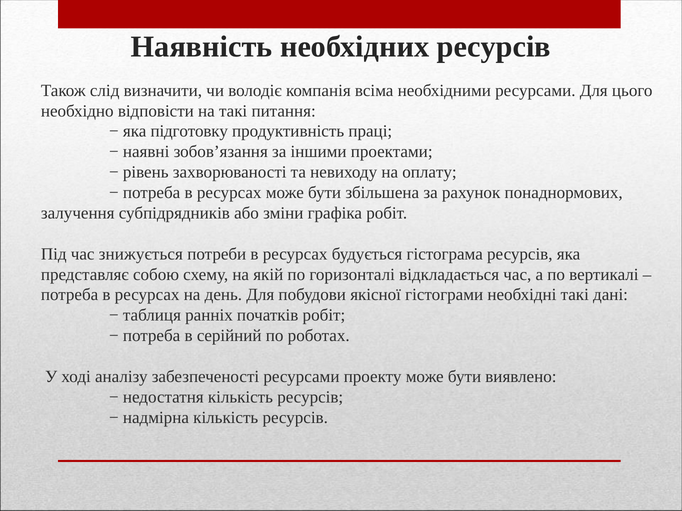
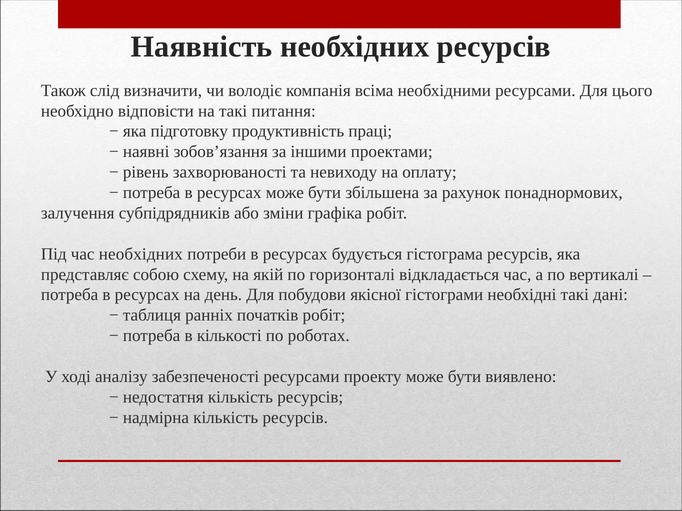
час знижується: знижується -> необхідних (141, 254)
серійний: серійний -> кількості (229, 336)
